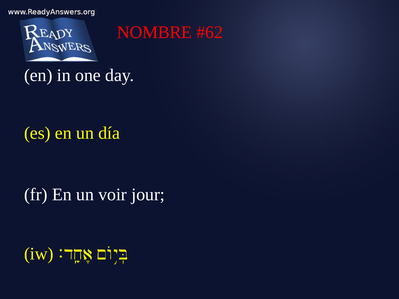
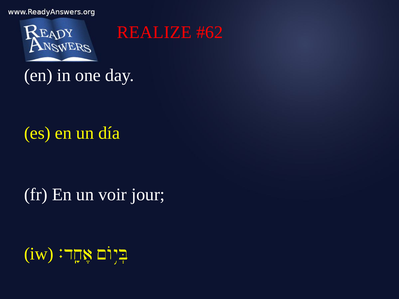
NOMBRE: NOMBRE -> REALIZE (154, 32)
